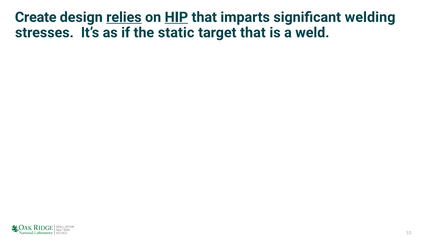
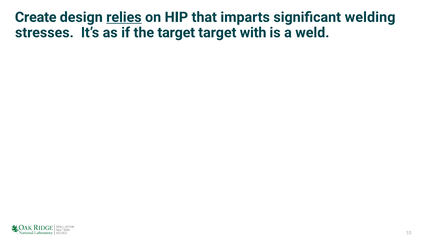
HIP underline: present -> none (176, 17)
the static: static -> target (176, 33)
target that: that -> with (253, 33)
